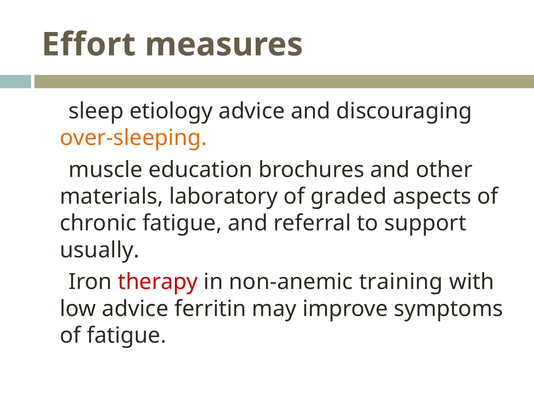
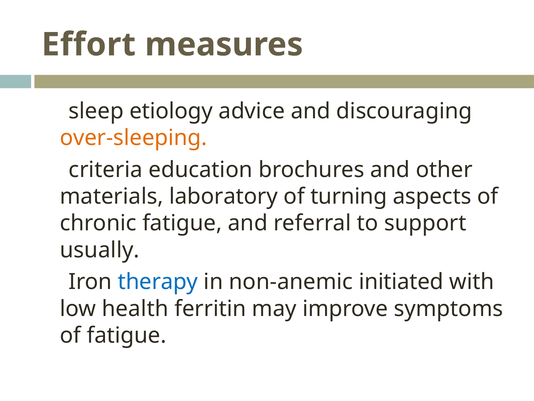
muscle: muscle -> criteria (106, 170)
graded: graded -> turning (349, 196)
therapy colour: red -> blue (158, 282)
training: training -> initiated (401, 282)
low advice: advice -> health (135, 308)
